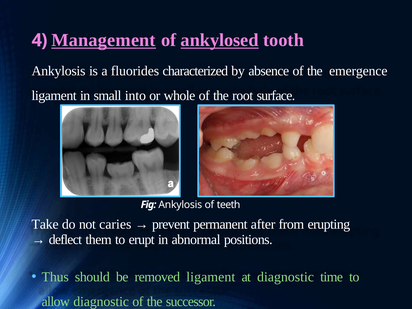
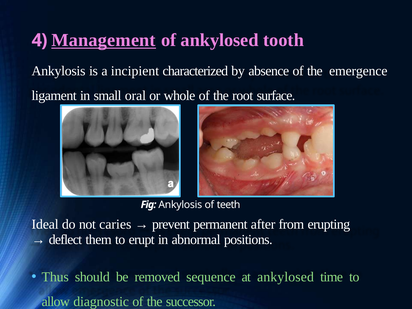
ankylosed underline: present -> none (220, 40)
fluorides: fluorides -> incipient (135, 71)
into: into -> oral (135, 96)
Take: Take -> Ideal (45, 224)
removed ligament: ligament -> sequence (211, 277)
at diagnostic: diagnostic -> ankylosed (285, 277)
